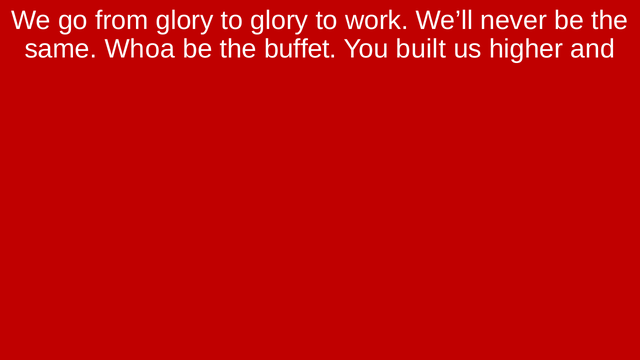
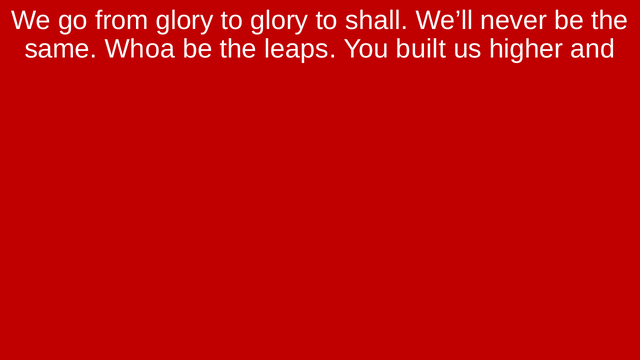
work: work -> shall (377, 20)
buffet: buffet -> leaps (300, 49)
